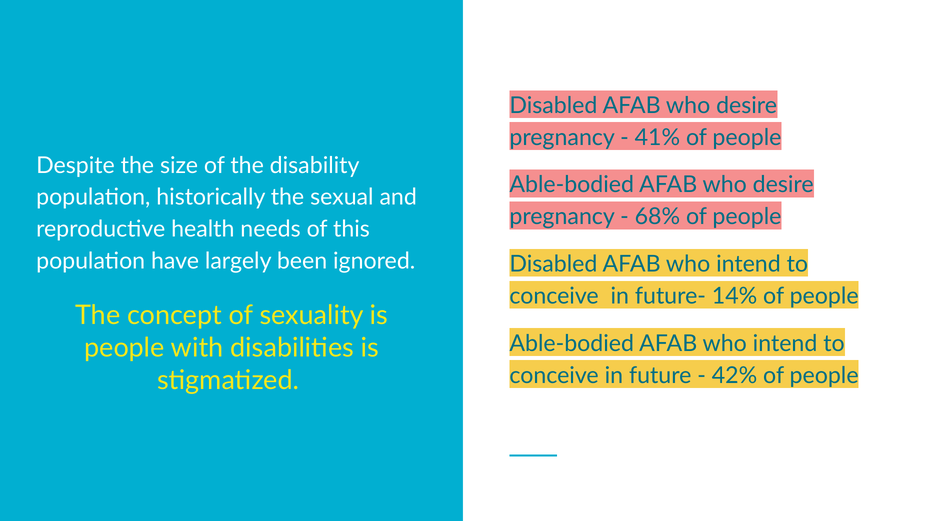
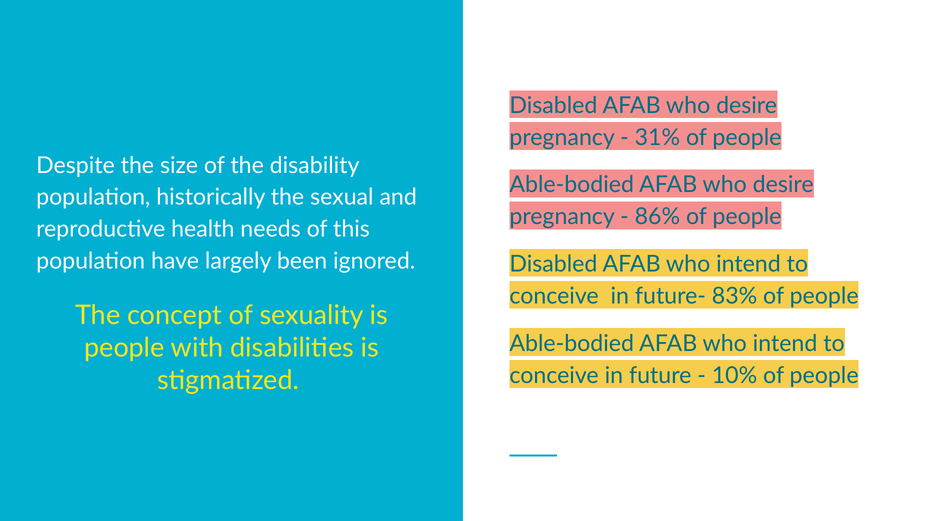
41%: 41% -> 31% (657, 137)
68%: 68% -> 86% (657, 217)
14%: 14% -> 83% (735, 296)
42%: 42% -> 10% (735, 375)
